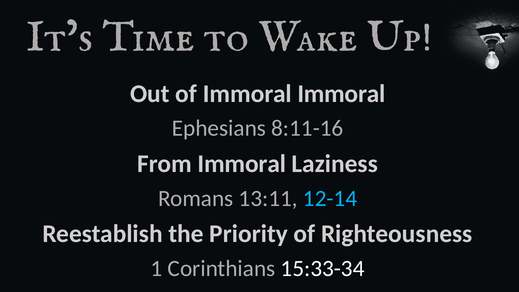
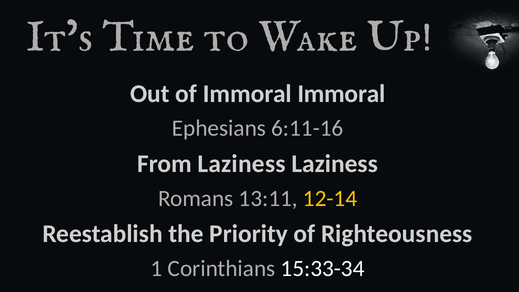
8:11-16: 8:11-16 -> 6:11-16 (307, 128)
From Immoral: Immoral -> Laziness (242, 164)
12-14 colour: light blue -> yellow (330, 198)
